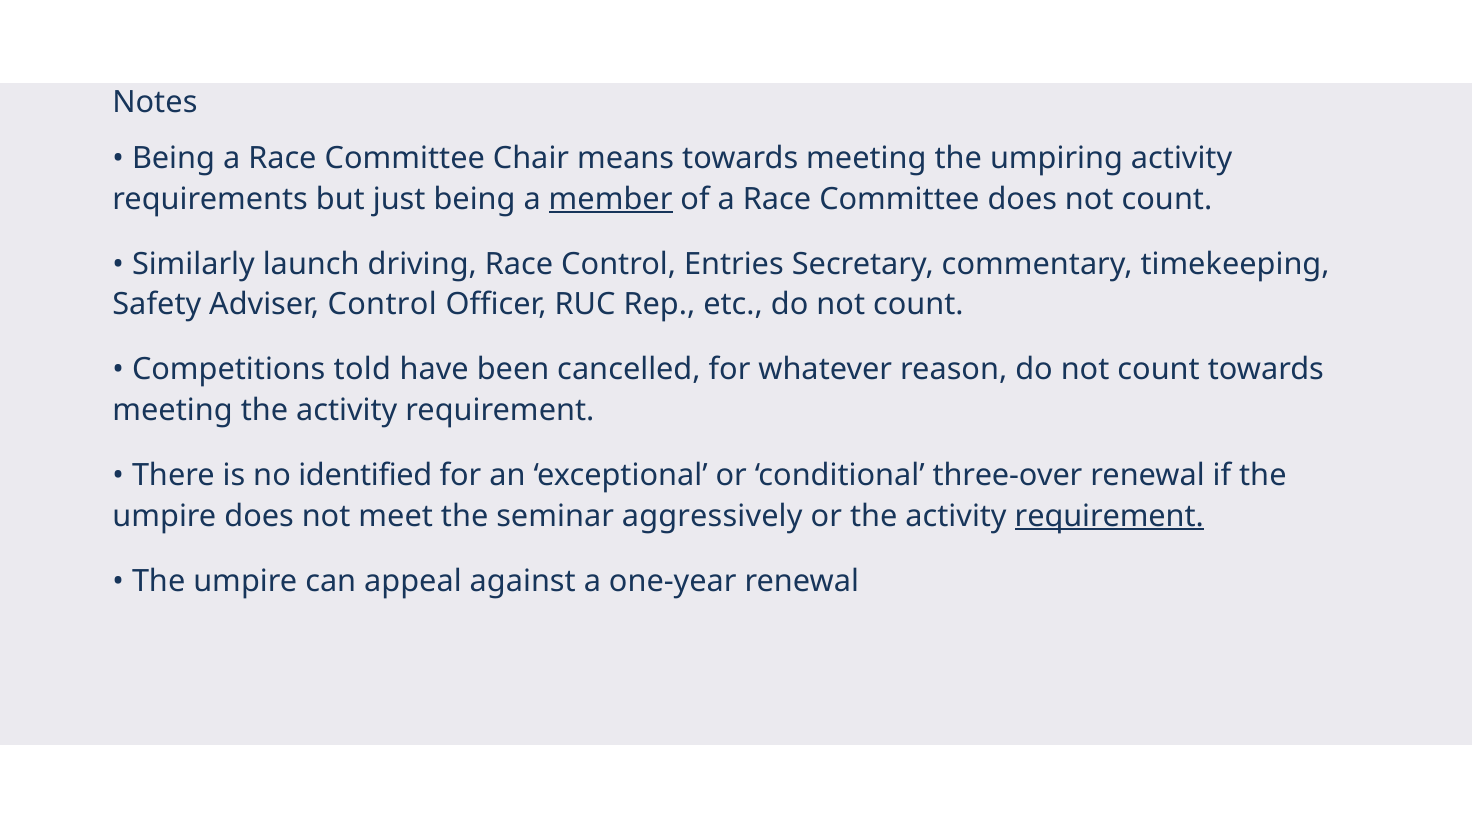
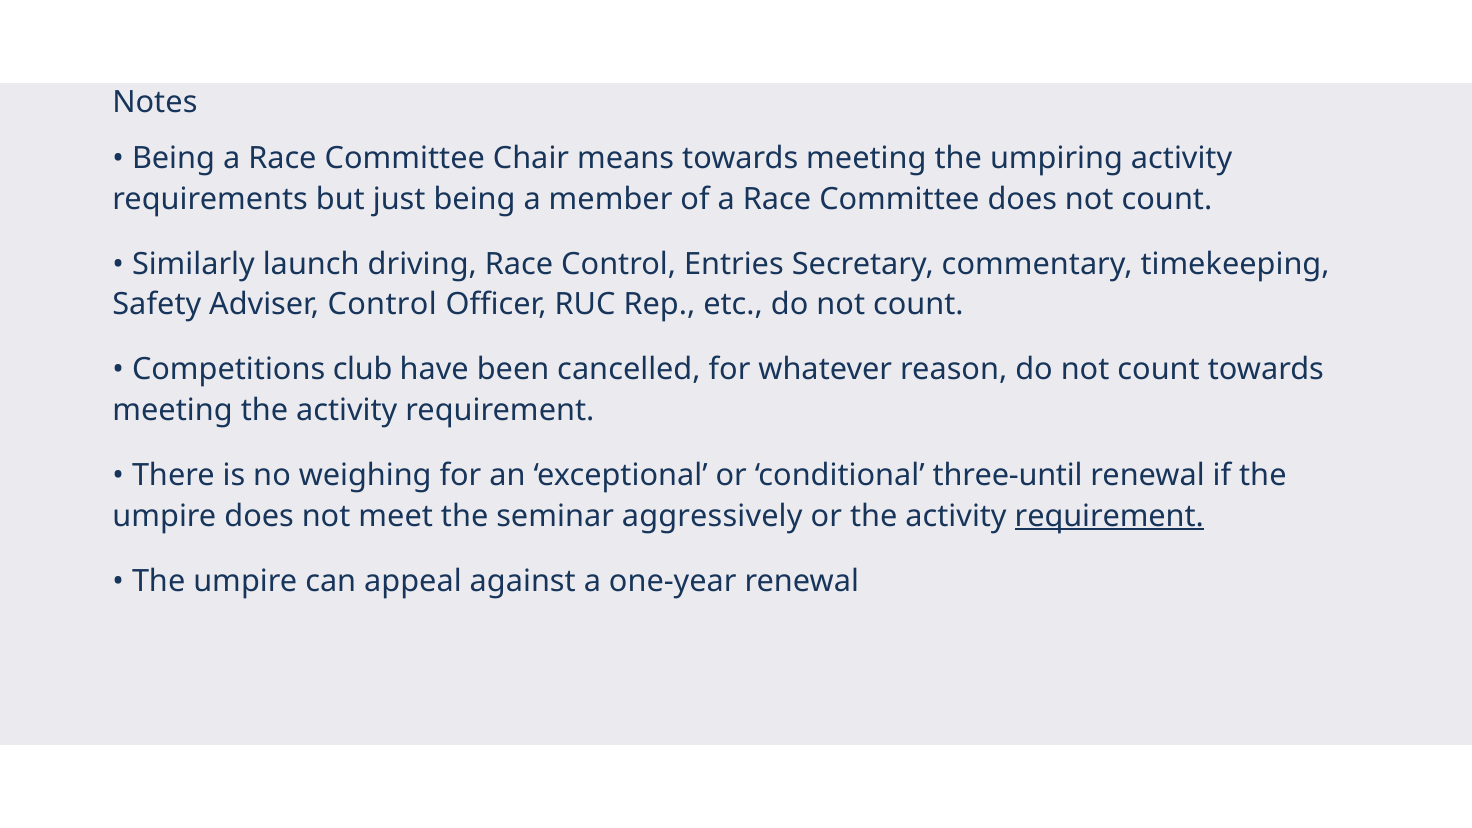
member underline: present -> none (611, 199)
told: told -> club (363, 370)
identified: identified -> weighing (365, 475)
three-over: three-over -> three-until (1008, 475)
